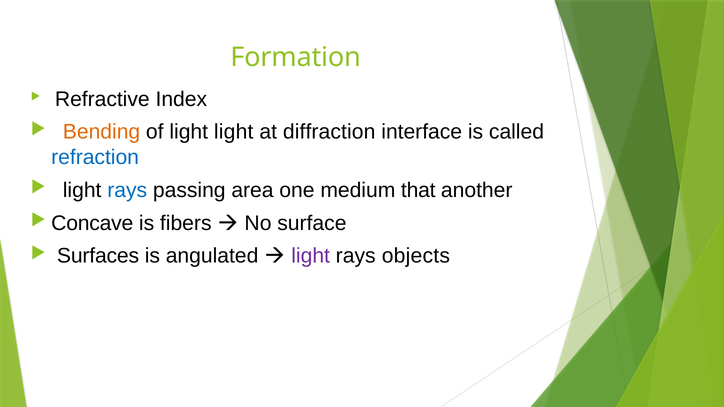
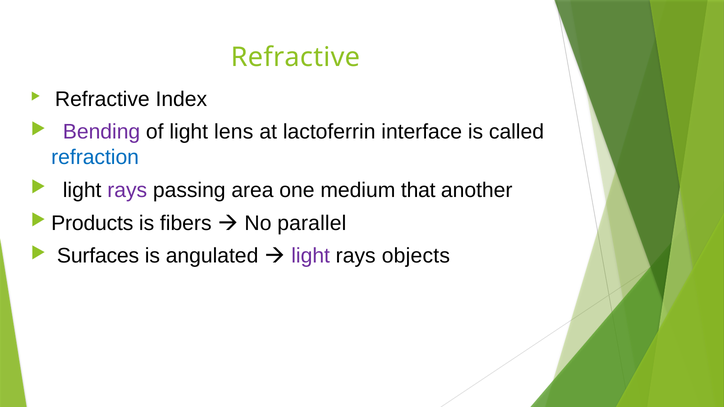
Formation: Formation -> Refractive (295, 57)
Bending colour: orange -> purple (102, 132)
light light: light -> lens (234, 132)
diffraction: diffraction -> lactoferrin (329, 132)
rays colour: blue -> purple (127, 190)
Concave: Concave -> Products (92, 223)
surface: surface -> parallel (312, 223)
